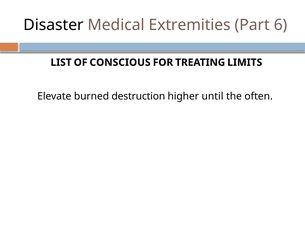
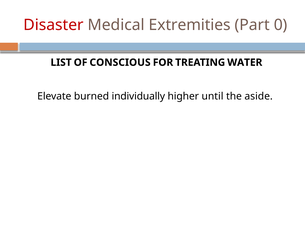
Disaster colour: black -> red (54, 25)
6: 6 -> 0 (281, 25)
LIMITS: LIMITS -> WATER (245, 62)
destruction: destruction -> individually (138, 96)
often: often -> aside (259, 96)
